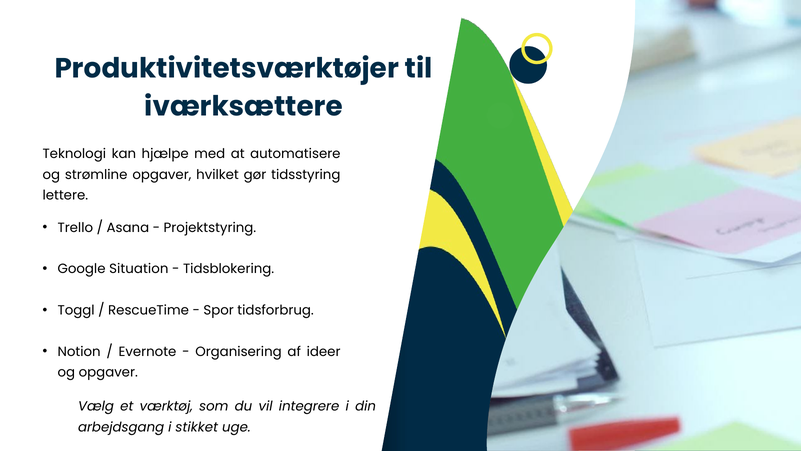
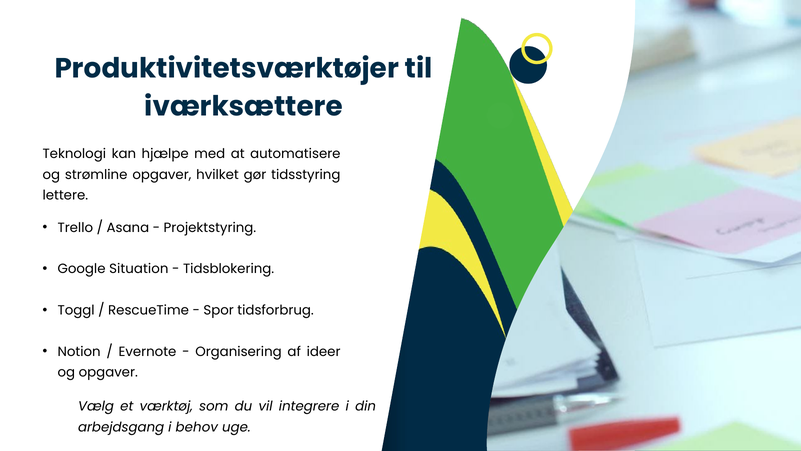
stikket: stikket -> behov (197, 427)
